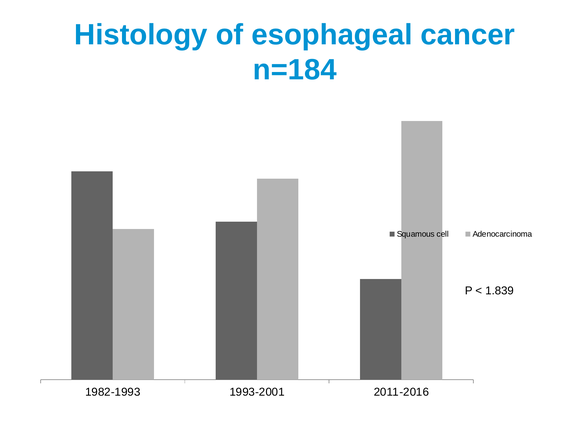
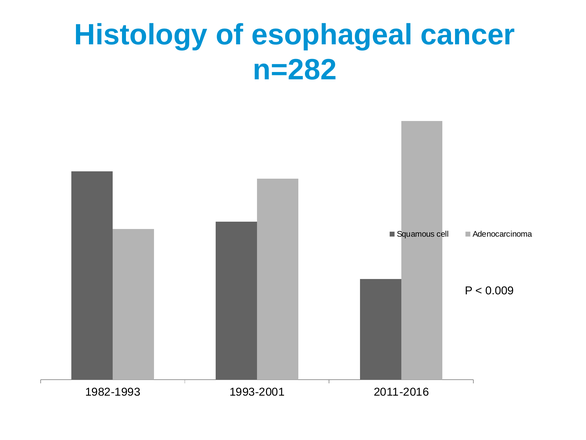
n=184: n=184 -> n=282 (295, 70)
1.839: 1.839 -> 0.009 (500, 290)
